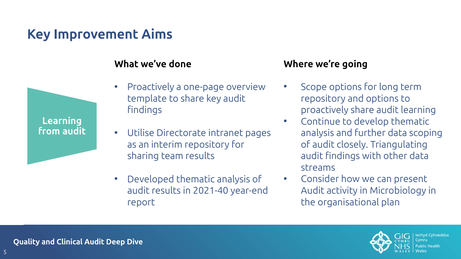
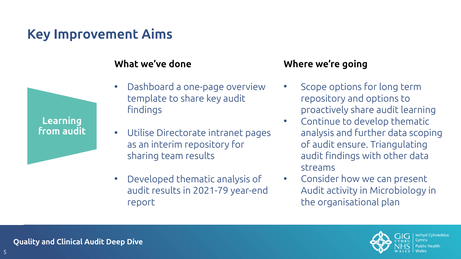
Proactively: Proactively -> Dashboard (151, 87)
closely: closely -> ensure (352, 145)
2021-40: 2021-40 -> 2021-79 (211, 191)
